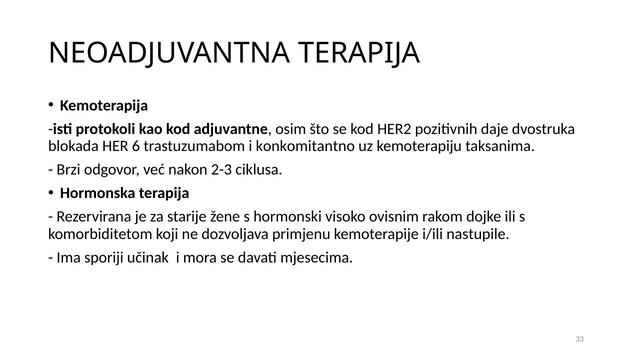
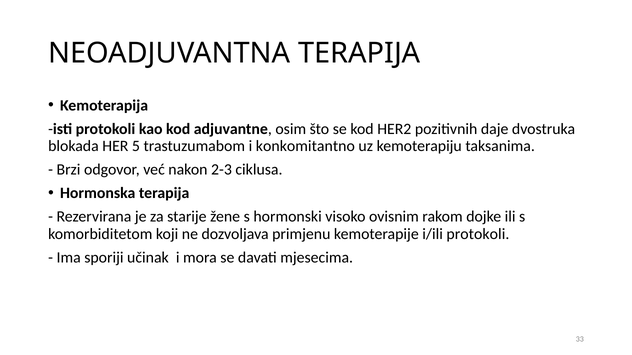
6: 6 -> 5 (136, 146)
i/ili nastupile: nastupile -> protokoli (478, 234)
